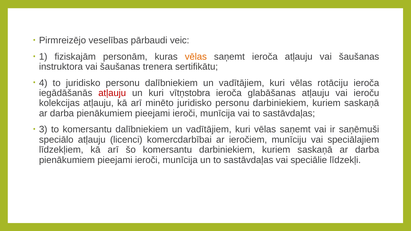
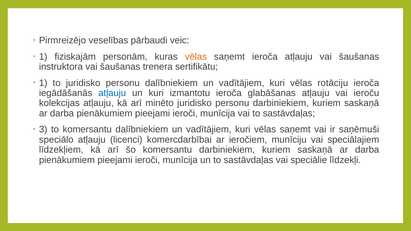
4: 4 -> 1 (43, 83)
atļauju colour: red -> blue (112, 93)
vītņstobra: vītņstobra -> izmantotu (190, 93)
